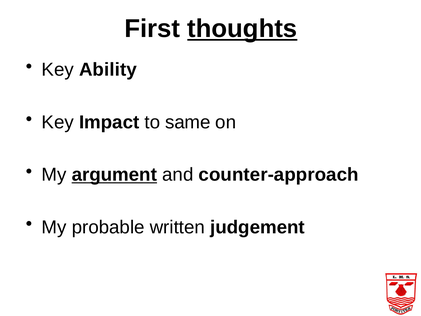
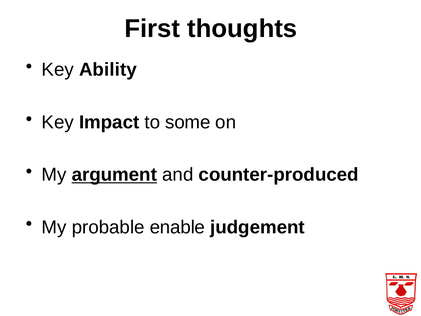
thoughts underline: present -> none (242, 29)
same: same -> some (188, 122)
counter-approach: counter-approach -> counter-produced (279, 175)
written: written -> enable (177, 227)
